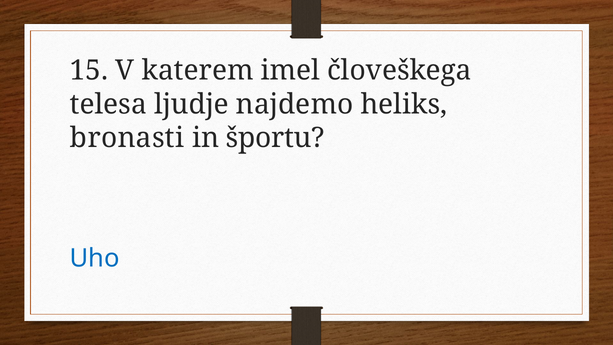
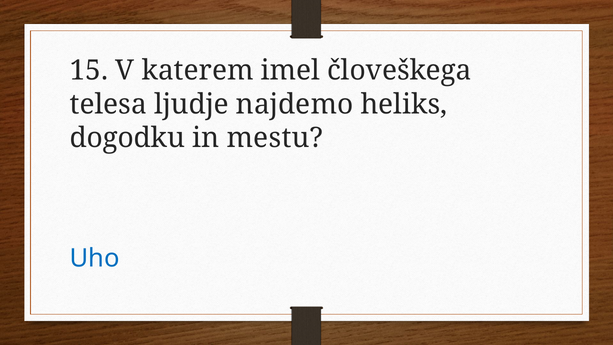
bronasti: bronasti -> dogodku (127, 138)
športu: športu -> mestu (275, 138)
